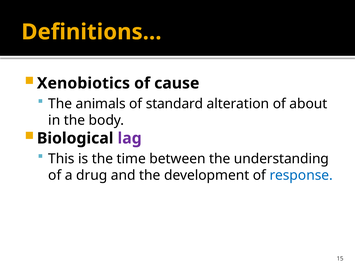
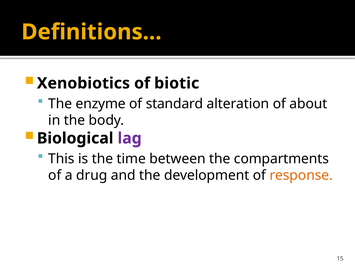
cause: cause -> biotic (177, 83)
animals: animals -> enzyme (101, 103)
understanding: understanding -> compartments (281, 158)
response colour: blue -> orange (301, 175)
